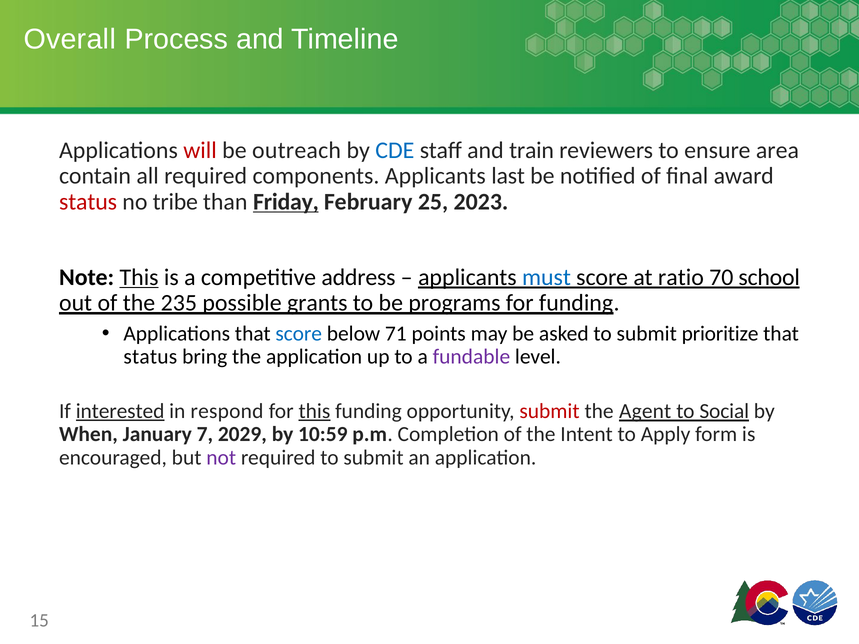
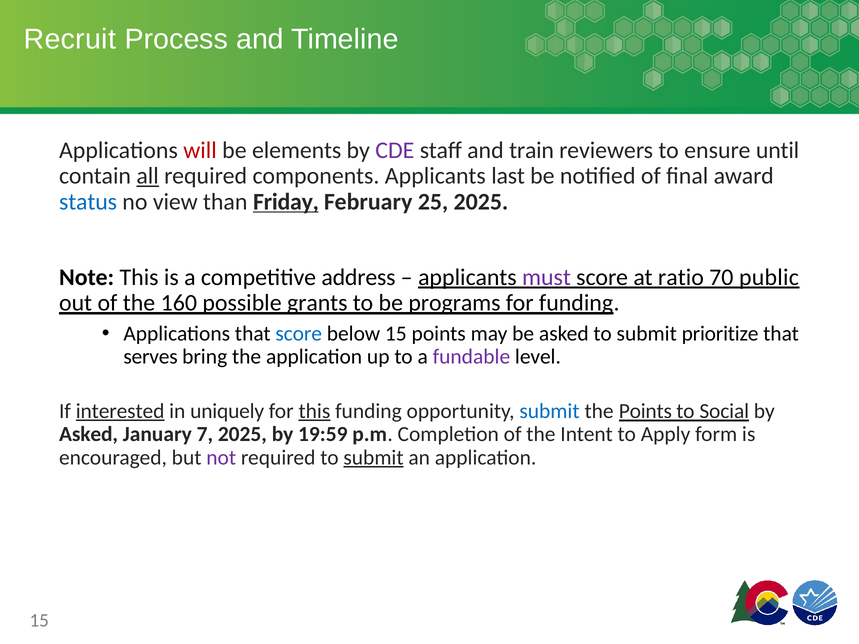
Overall: Overall -> Recruit (70, 39)
outreach: outreach -> elements (297, 150)
CDE colour: blue -> purple (395, 150)
area: area -> until (778, 150)
all underline: none -> present (148, 176)
status colour: red -> blue (88, 202)
tribe: tribe -> view (175, 202)
25 2023: 2023 -> 2025 (481, 202)
This underline: present -> none (139, 277)
must colour: blue -> purple (546, 277)
school: school -> public (769, 277)
235: 235 -> 160 (179, 303)
below 71: 71 -> 15 (396, 334)
status: status -> serves (151, 357)
respond: respond -> uniquely (227, 411)
submit colour: red -> blue (550, 411)
the Agent: Agent -> Points (645, 411)
When: When -> Asked (88, 434)
7 2029: 2029 -> 2025 (242, 434)
10:59: 10:59 -> 19:59 (323, 434)
submit underline: none -> present (374, 458)
